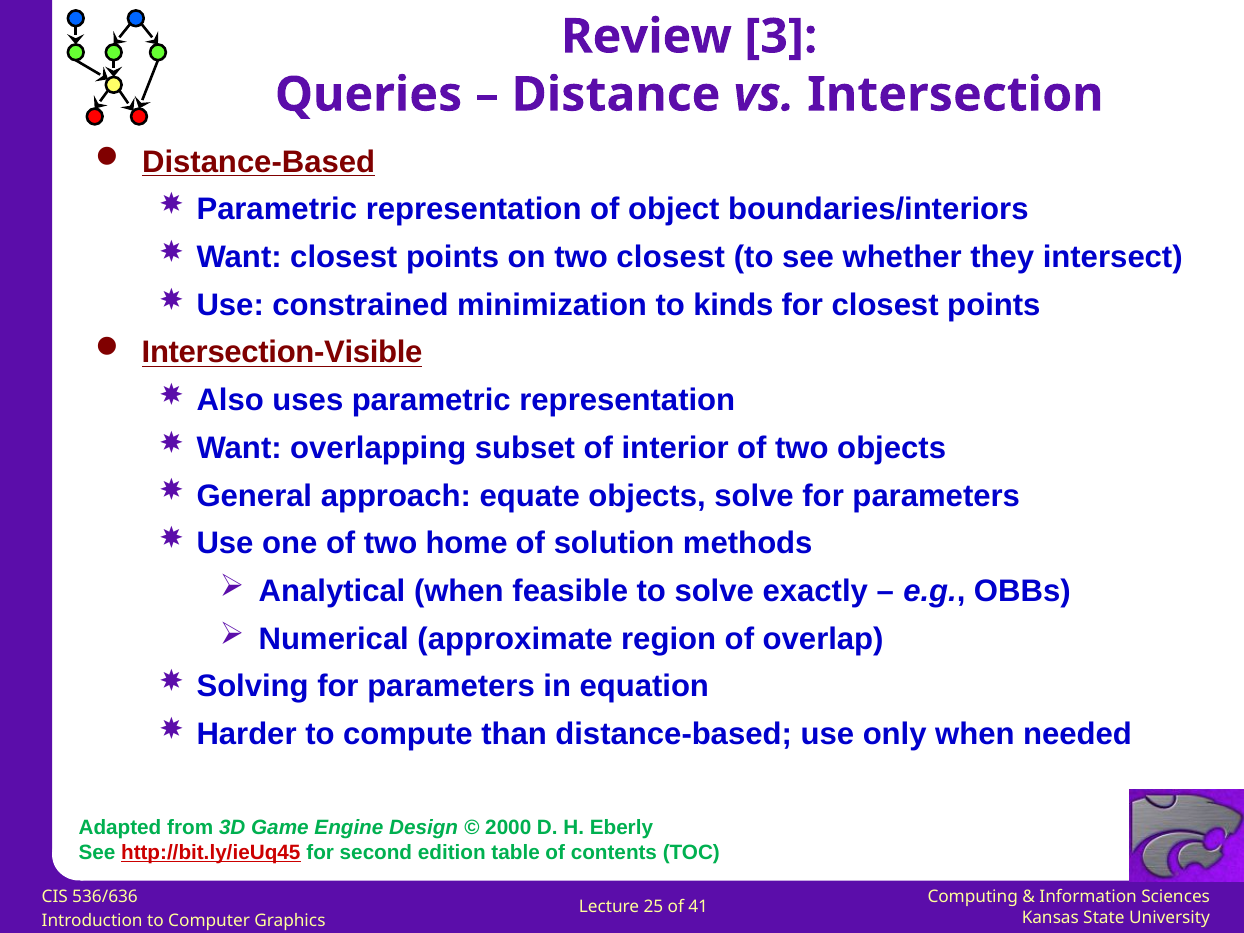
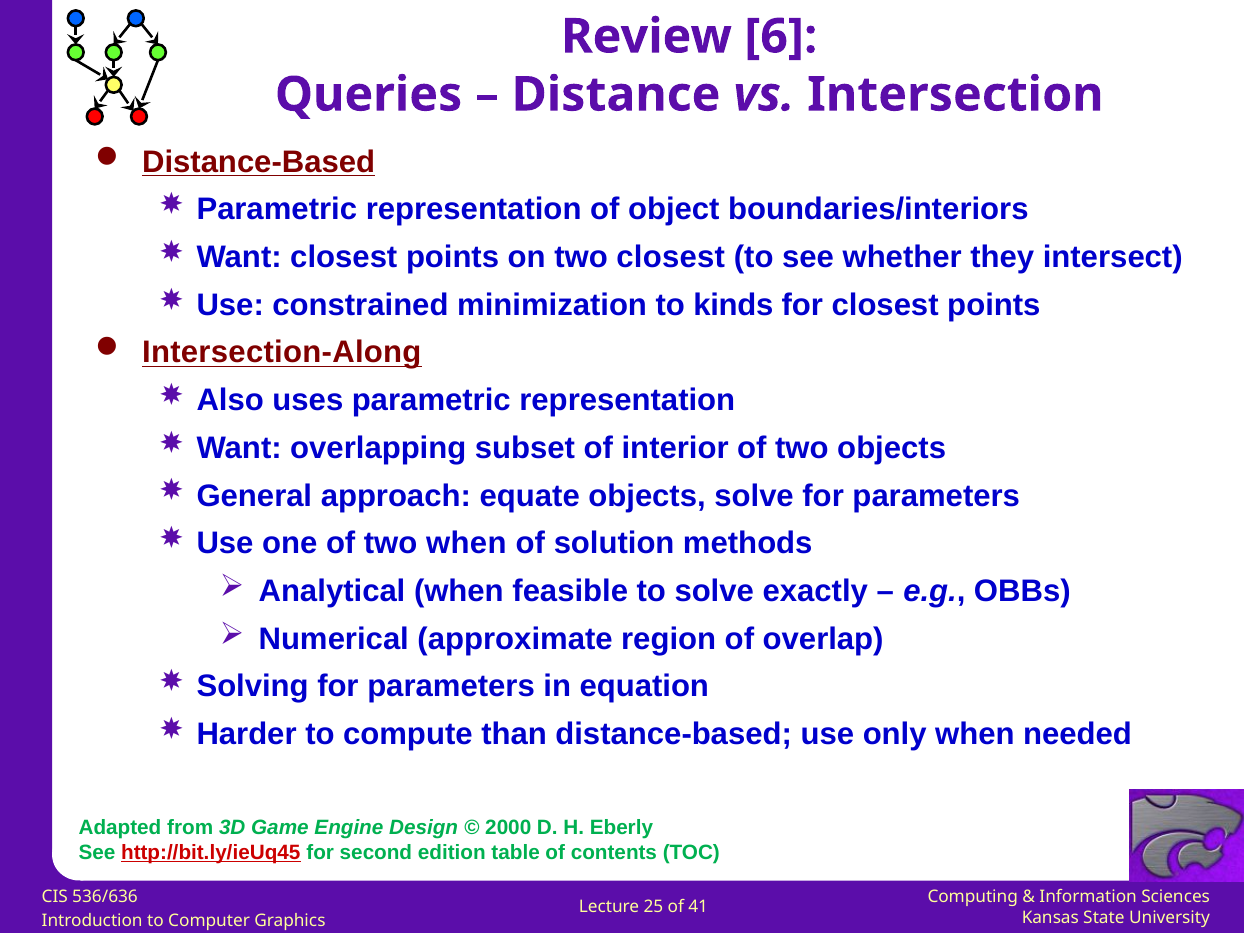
3: 3 -> 6 (781, 37)
Intersection-Visible: Intersection-Visible -> Intersection-Along (282, 353)
two home: home -> when (466, 543)
